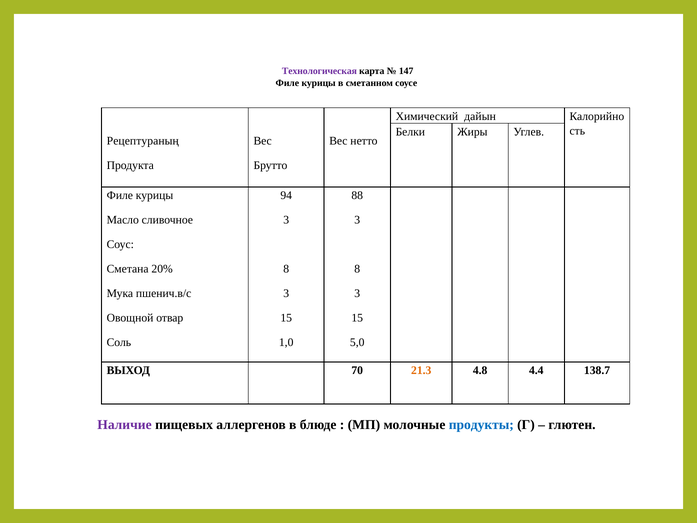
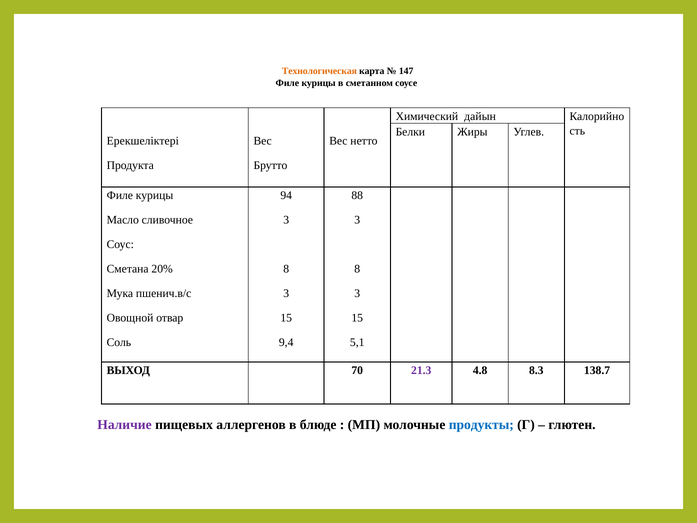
Технологическая colour: purple -> orange (319, 71)
Рецептураның: Рецептураның -> Ерекшеліктері (143, 141)
1,0: 1,0 -> 9,4 (286, 343)
5,0: 5,0 -> 5,1 (357, 343)
21.3 colour: orange -> purple (421, 370)
4.4: 4.4 -> 8.3 (536, 370)
